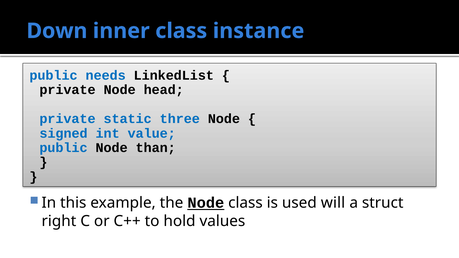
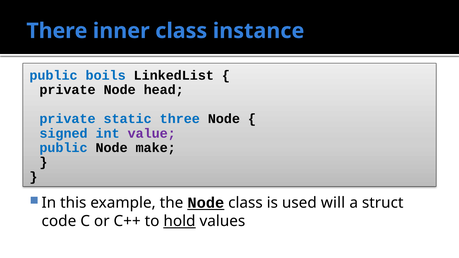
Down: Down -> There (57, 31)
needs: needs -> boils (106, 76)
value colour: blue -> purple (152, 133)
than: than -> make (156, 148)
right: right -> code (59, 221)
hold underline: none -> present (180, 221)
